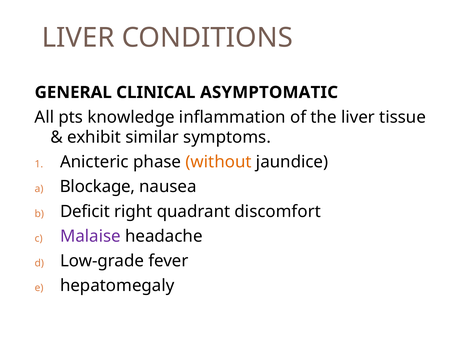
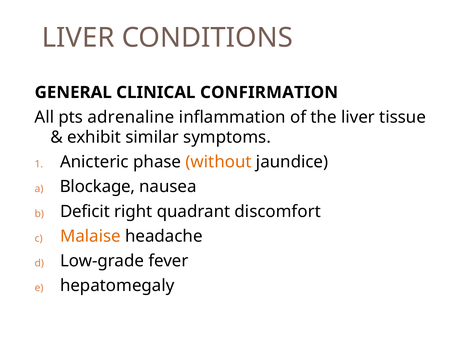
ASYMPTOMATIC: ASYMPTOMATIC -> CONFIRMATION (269, 92)
knowledge: knowledge -> adrenaline (131, 117)
Malaise colour: purple -> orange (90, 236)
